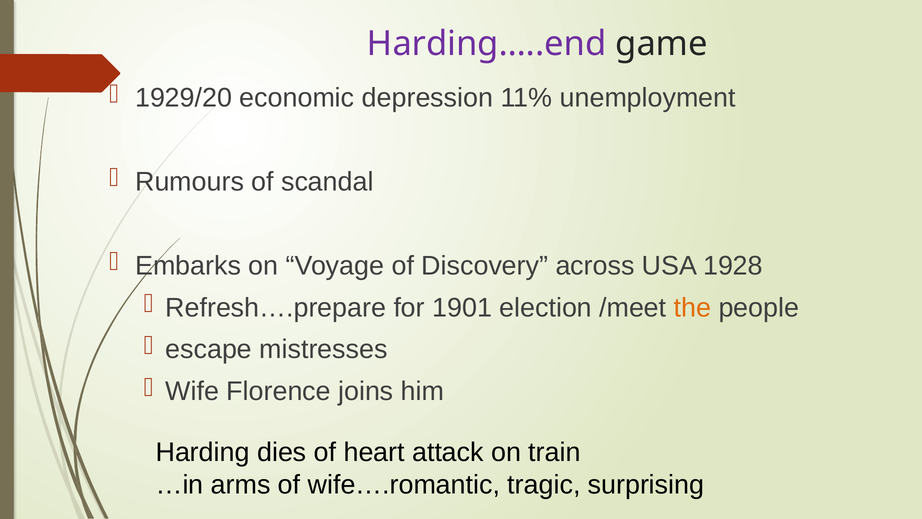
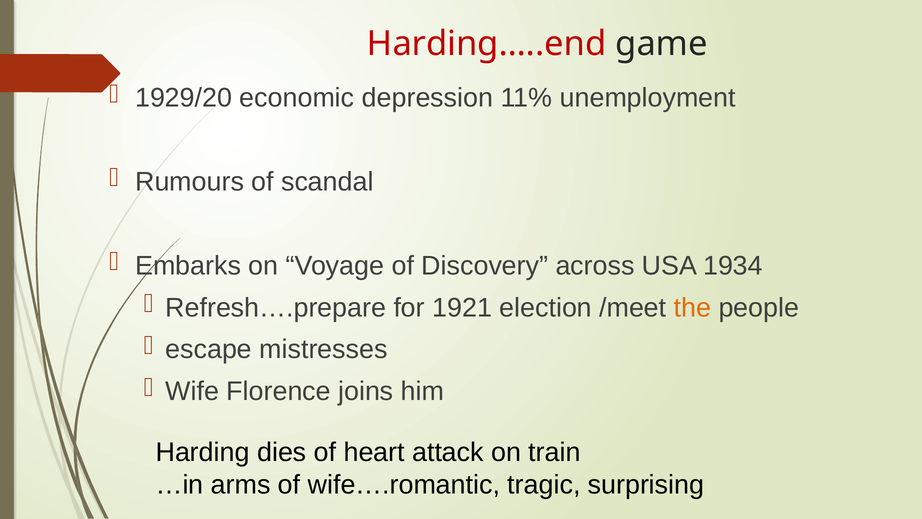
Harding…..end colour: purple -> red (487, 44)
1928: 1928 -> 1934 (733, 266)
1901: 1901 -> 1921 (462, 307)
